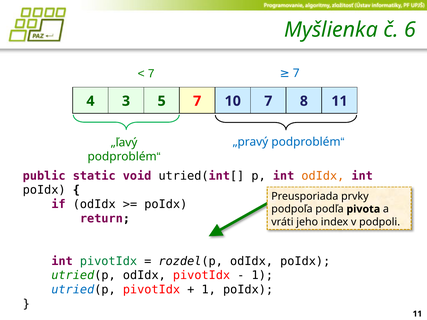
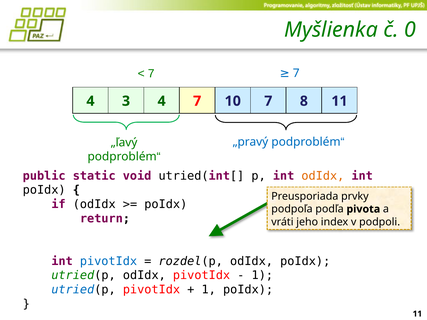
6: 6 -> 0 (410, 30)
3 5: 5 -> 4 (162, 101)
pivotIdx colour: green -> blue (108, 261)
